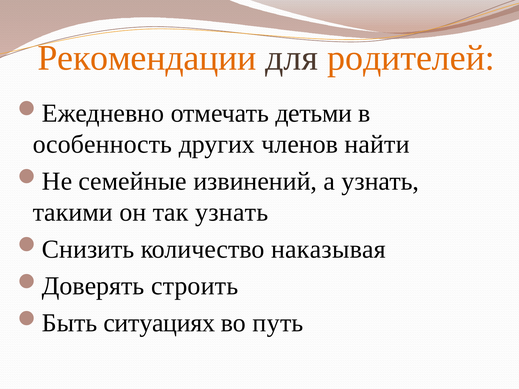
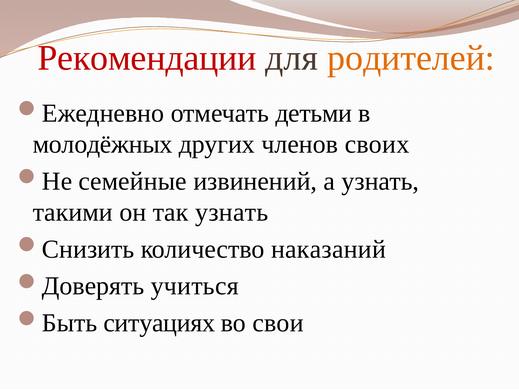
Рекомендации colour: orange -> red (147, 58)
особенность: особенность -> молодёжных (103, 144)
найти: найти -> своих (377, 144)
наказывая: наказывая -> наказаний (328, 249)
строить: строить -> учиться (195, 286)
путь: путь -> свои (278, 323)
